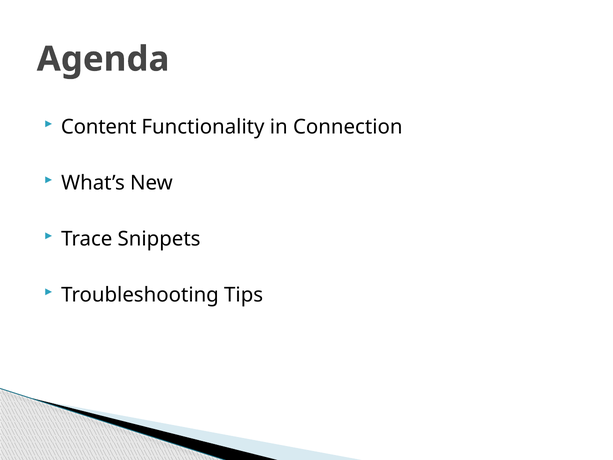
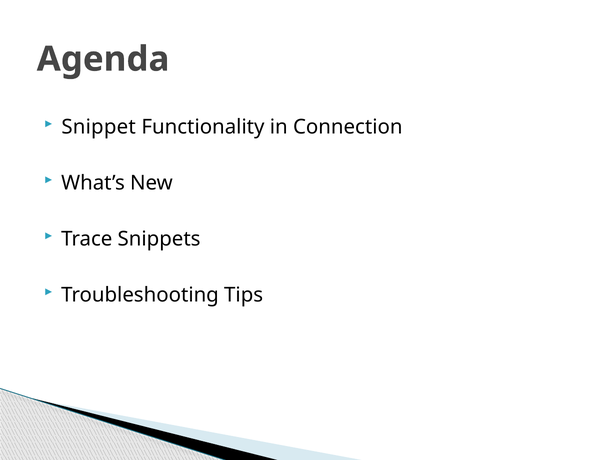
Content: Content -> Snippet (99, 127)
